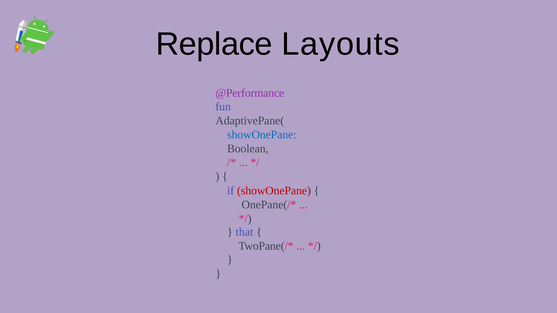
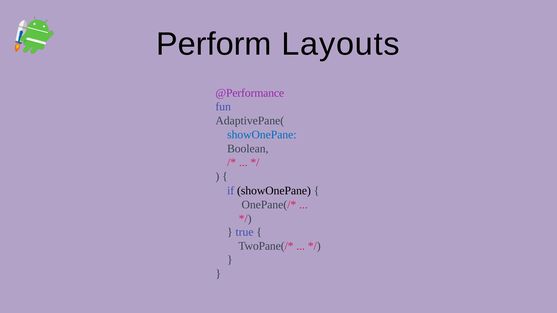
Replace: Replace -> Perform (214, 44)
showOnePane colour: red -> black (274, 191)
that: that -> true (245, 232)
